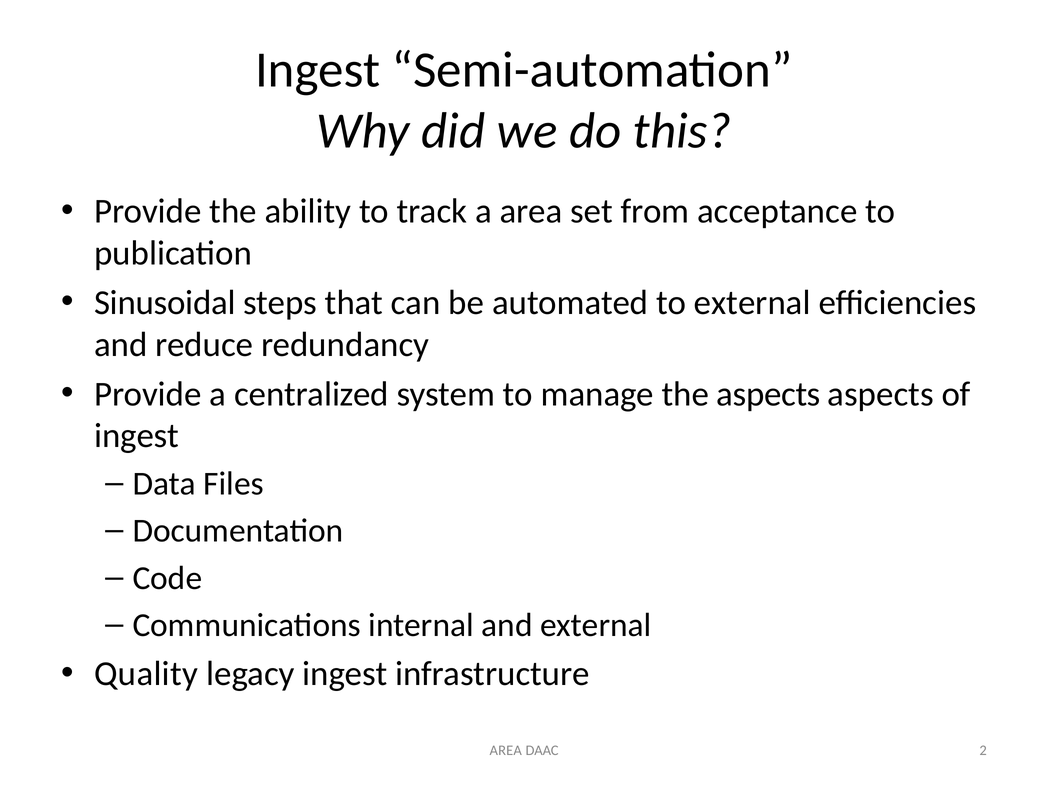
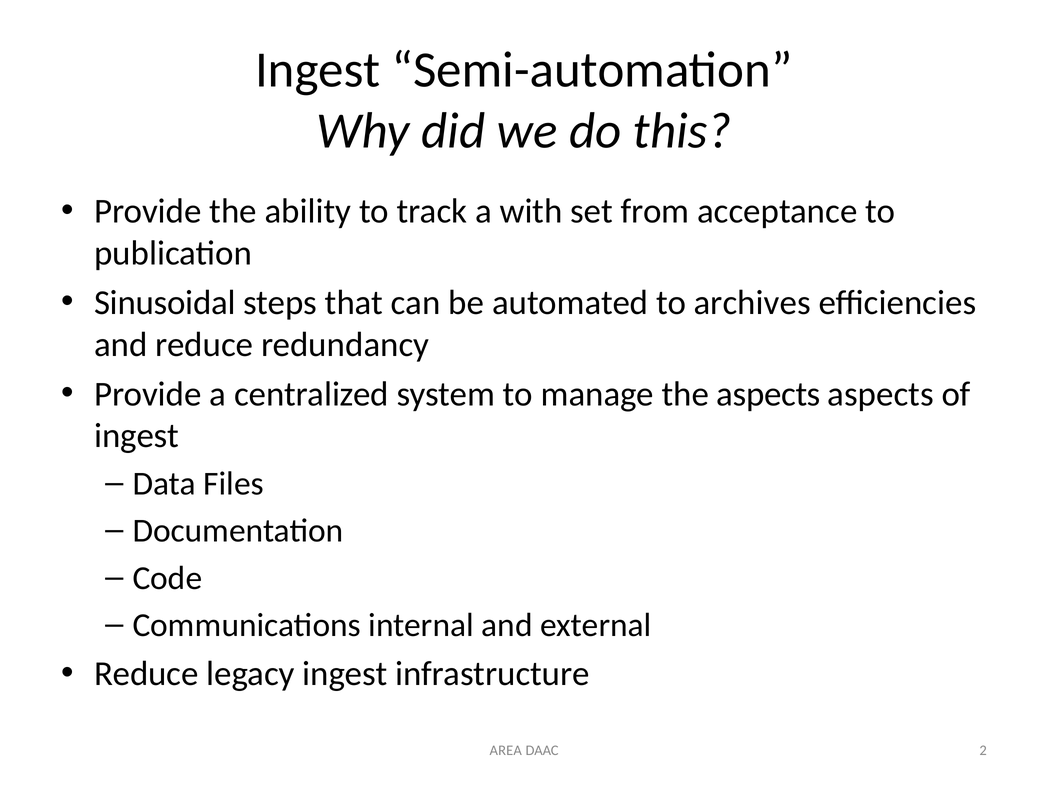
a area: area -> with (531, 211)
to external: external -> archives (752, 303)
Quality: Quality -> Reduce (146, 674)
